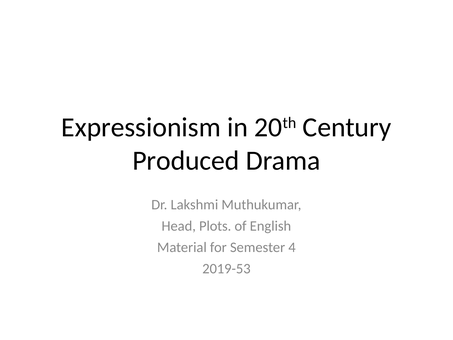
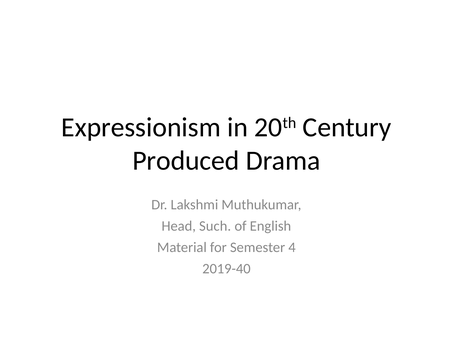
Plots: Plots -> Such (215, 226)
2019-53: 2019-53 -> 2019-40 (226, 269)
